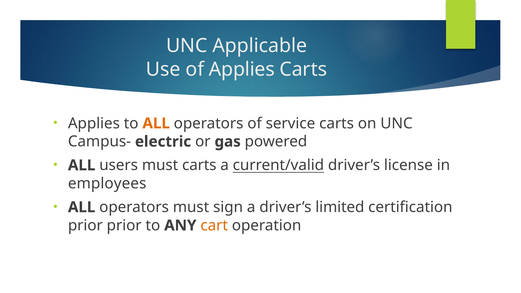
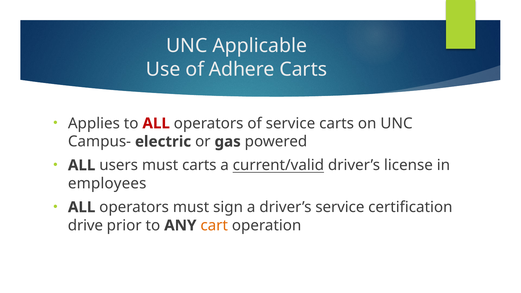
of Applies: Applies -> Adhere (242, 69)
ALL colour: orange -> red (156, 123)
driver’s limited: limited -> service (340, 207)
prior: prior -> drive (85, 225)
